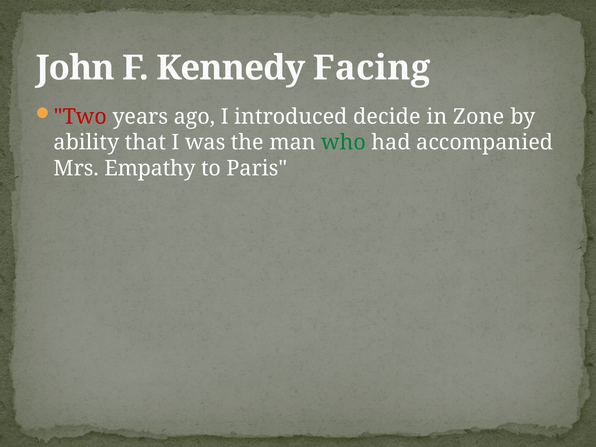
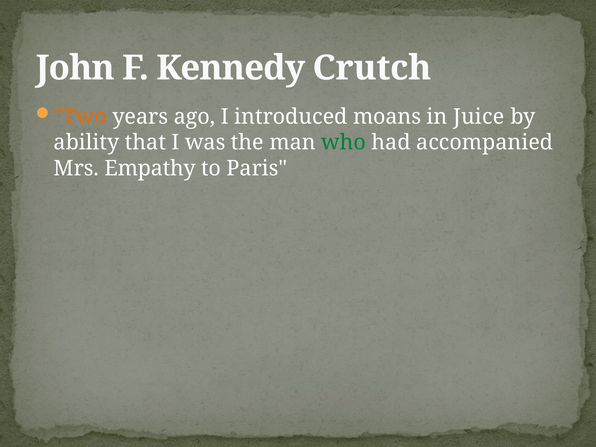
Facing: Facing -> Crutch (372, 68)
Two colour: red -> orange (80, 117)
decide: decide -> moans (387, 117)
Zone: Zone -> Juice (479, 117)
